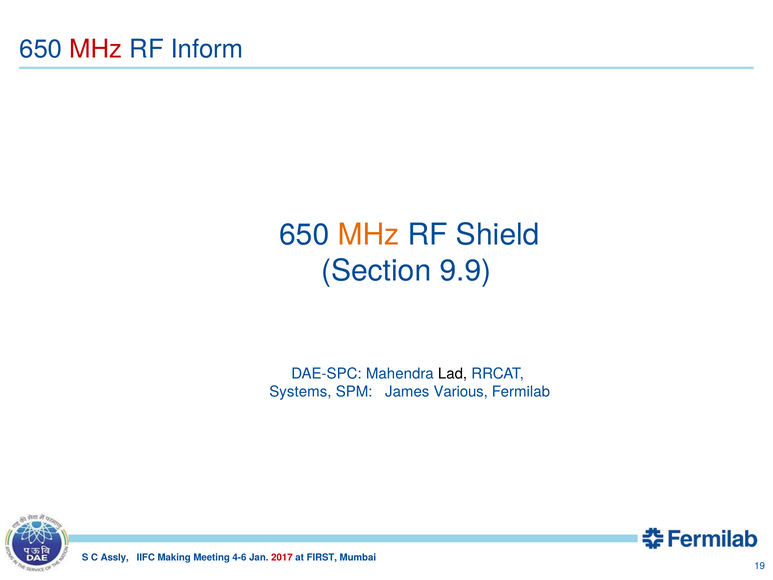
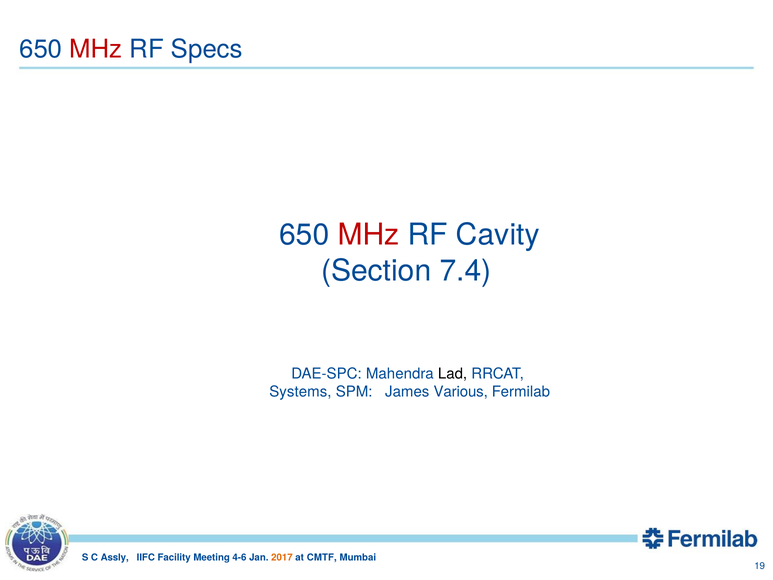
Inform: Inform -> Specs (207, 49)
MHz colour: orange -> red (368, 234)
Shield: Shield -> Cavity (498, 234)
9.9: 9.9 -> 7.4 (465, 271)
Making: Making -> Facility (174, 557)
2017 colour: red -> orange (282, 557)
FIRST: FIRST -> CMTF (322, 557)
